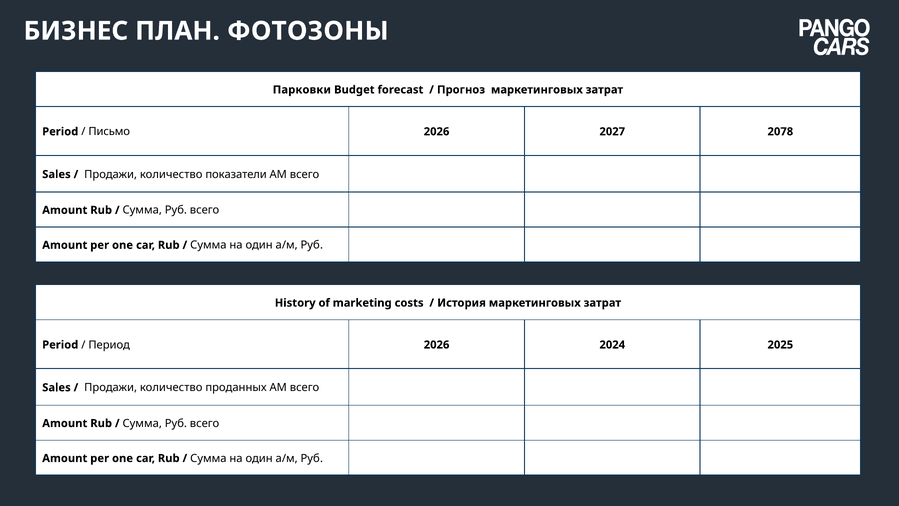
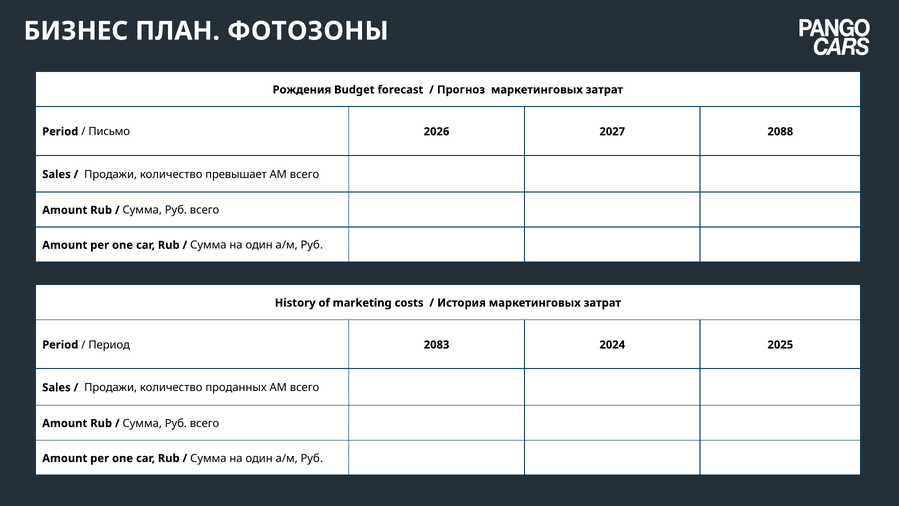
Парковки: Парковки -> Рождения (302, 90)
2078: 2078 -> 2088 (780, 132)
показатели: показатели -> превышает (236, 174)
Период 2026: 2026 -> 2083 (437, 345)
